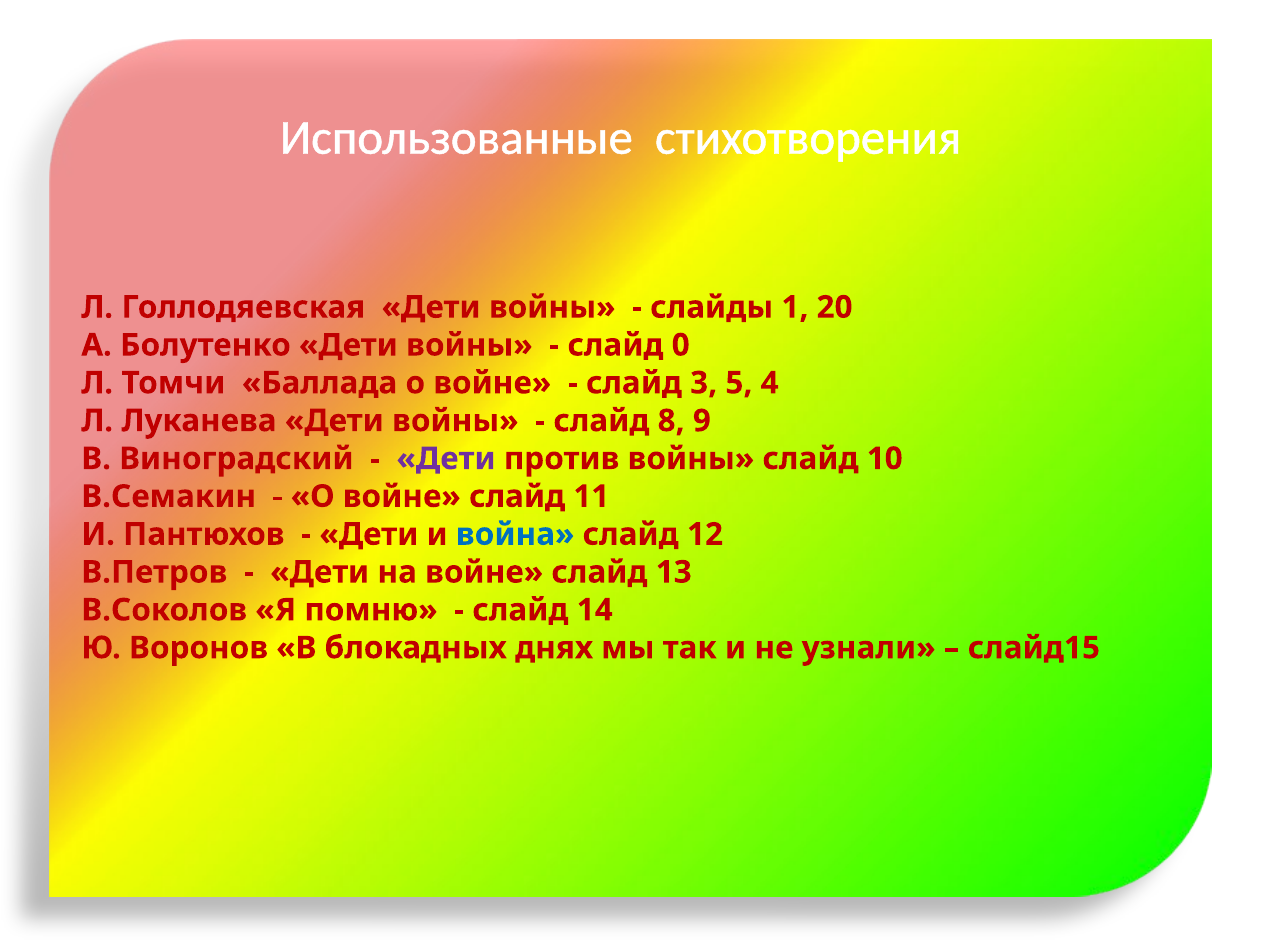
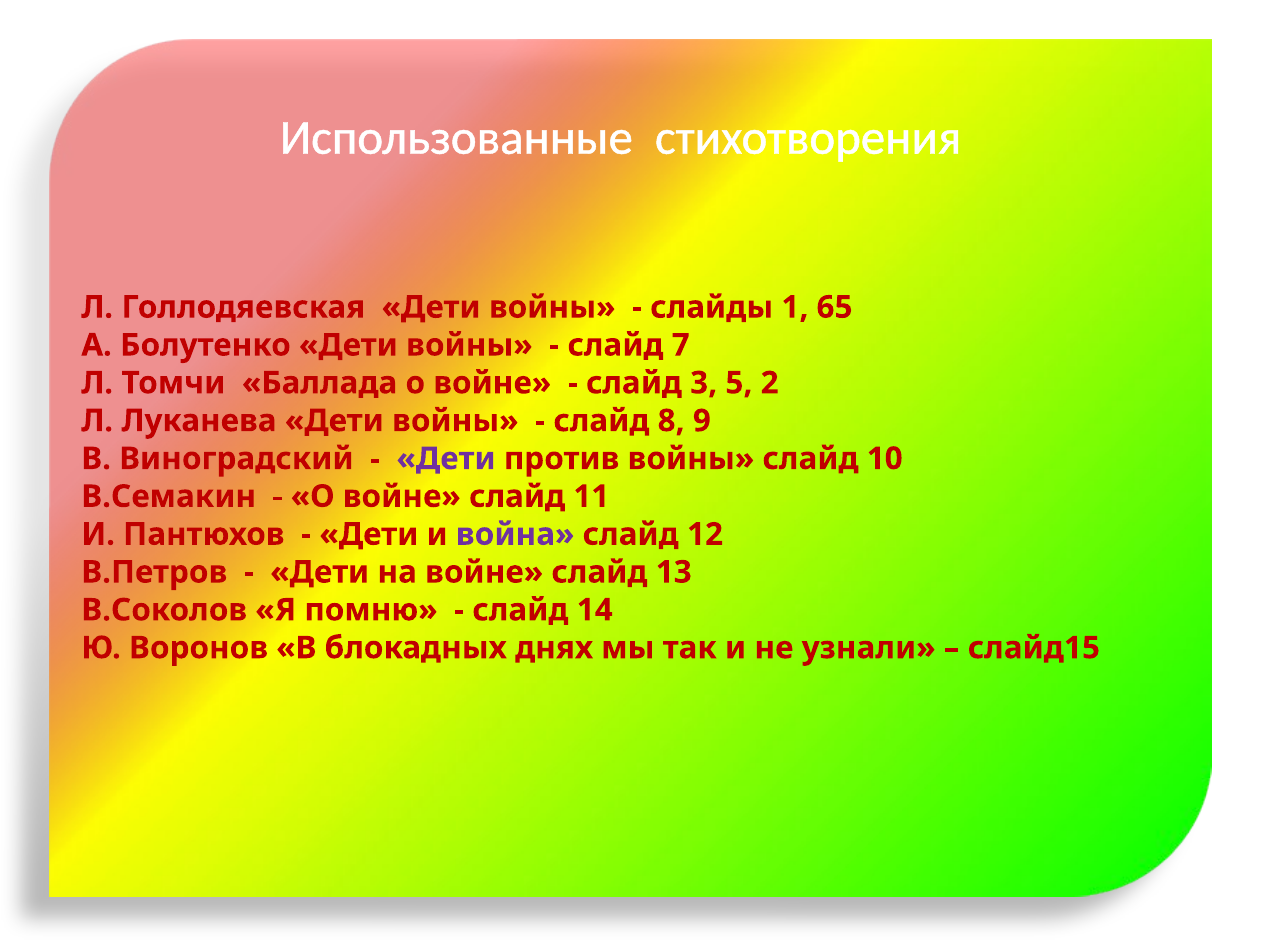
20: 20 -> 65 (835, 307)
0: 0 -> 7 (681, 345)
4: 4 -> 2 (770, 383)
война colour: blue -> purple (515, 534)
